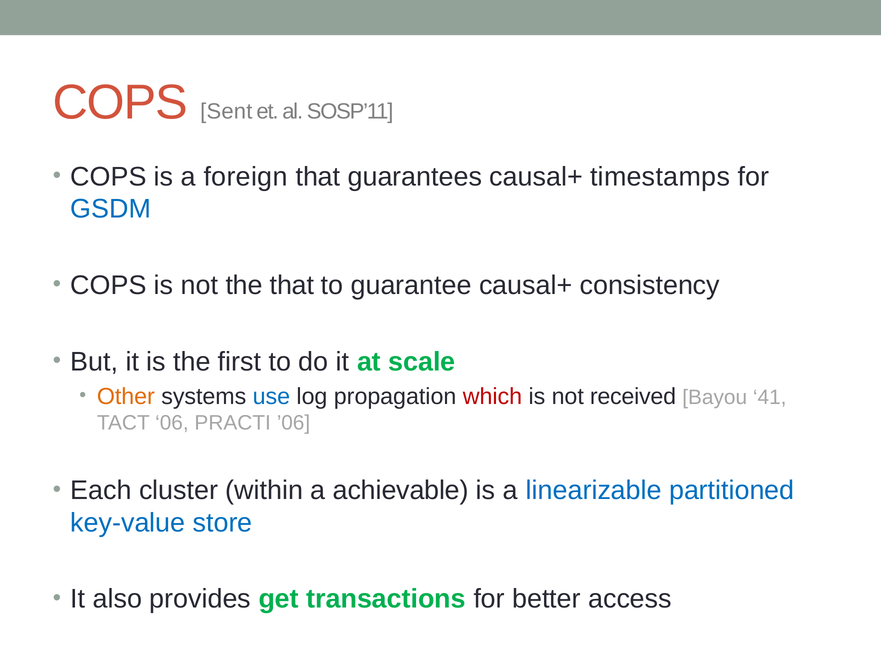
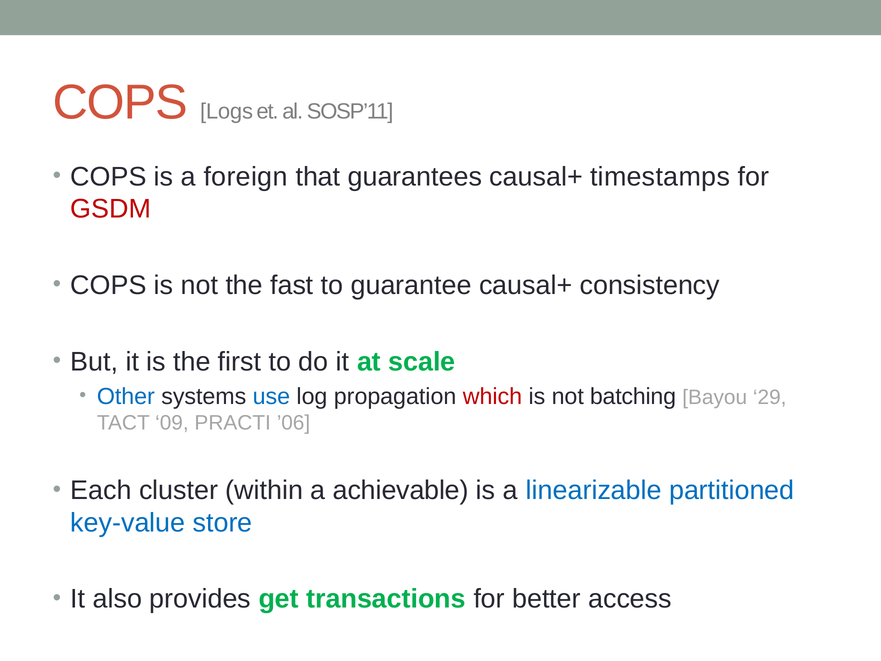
Sent: Sent -> Logs (227, 111)
GSDM colour: blue -> red (111, 209)
the that: that -> fast (292, 285)
Other colour: orange -> blue (126, 396)
received: received -> batching (633, 396)
41: 41 -> 29 (770, 397)
06: 06 -> 09 (172, 422)
